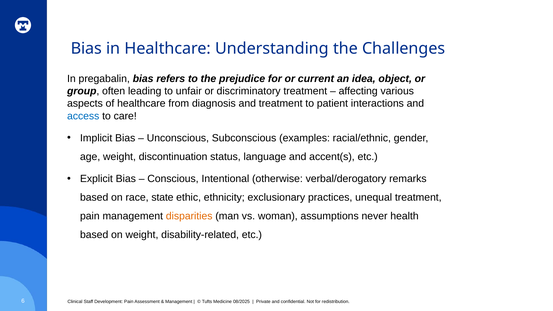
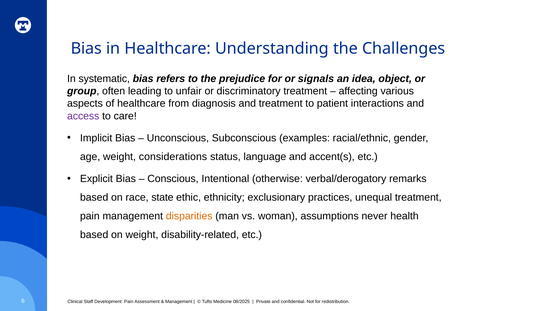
pregabalin: pregabalin -> systematic (104, 79)
current: current -> signals (316, 79)
access colour: blue -> purple (83, 116)
discontinuation: discontinuation -> considerations (173, 157)
